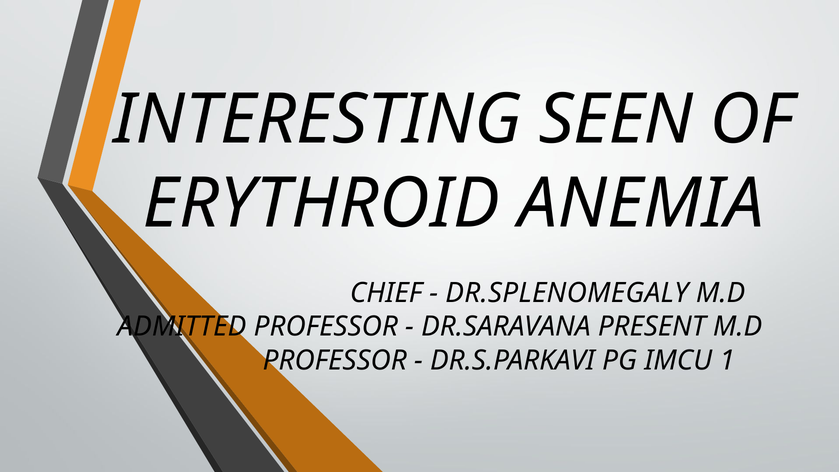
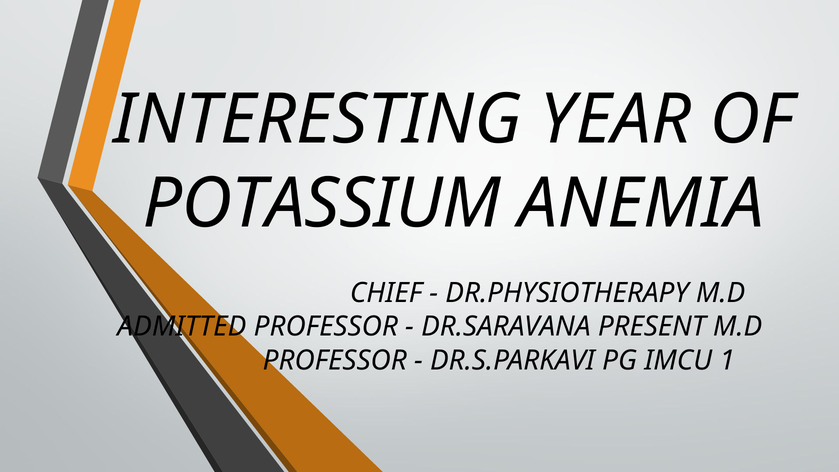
SEEN: SEEN -> YEAR (616, 120)
ERYTHROID: ERYTHROID -> POTASSIUM (322, 204)
DR.SPLENOMEGALY: DR.SPLENOMEGALY -> DR.PHYSIOTHERAPY (567, 293)
